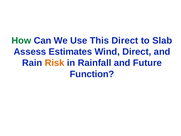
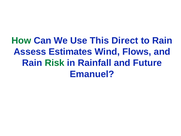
to Slab: Slab -> Rain (162, 40)
Wind Direct: Direct -> Flows (137, 52)
Risk colour: orange -> green (55, 63)
Function: Function -> Emanuel (92, 74)
